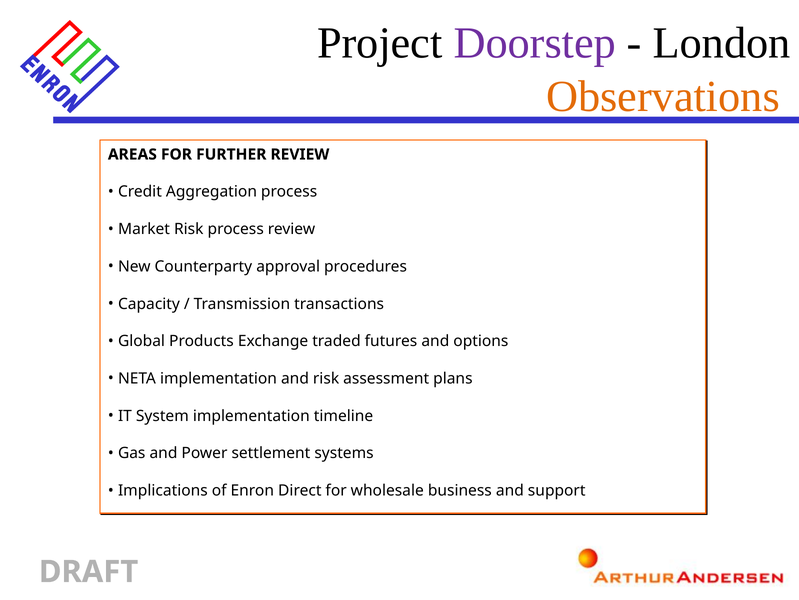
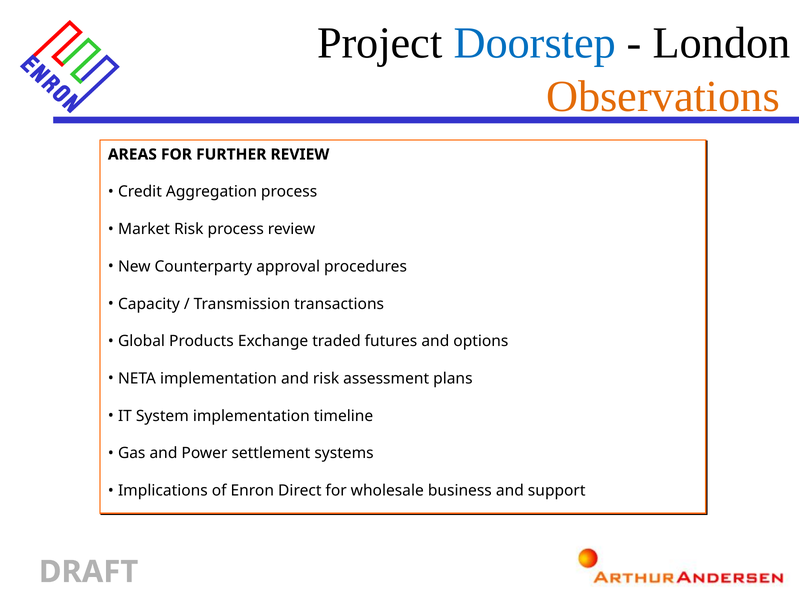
Doorstep colour: purple -> blue (535, 43)
